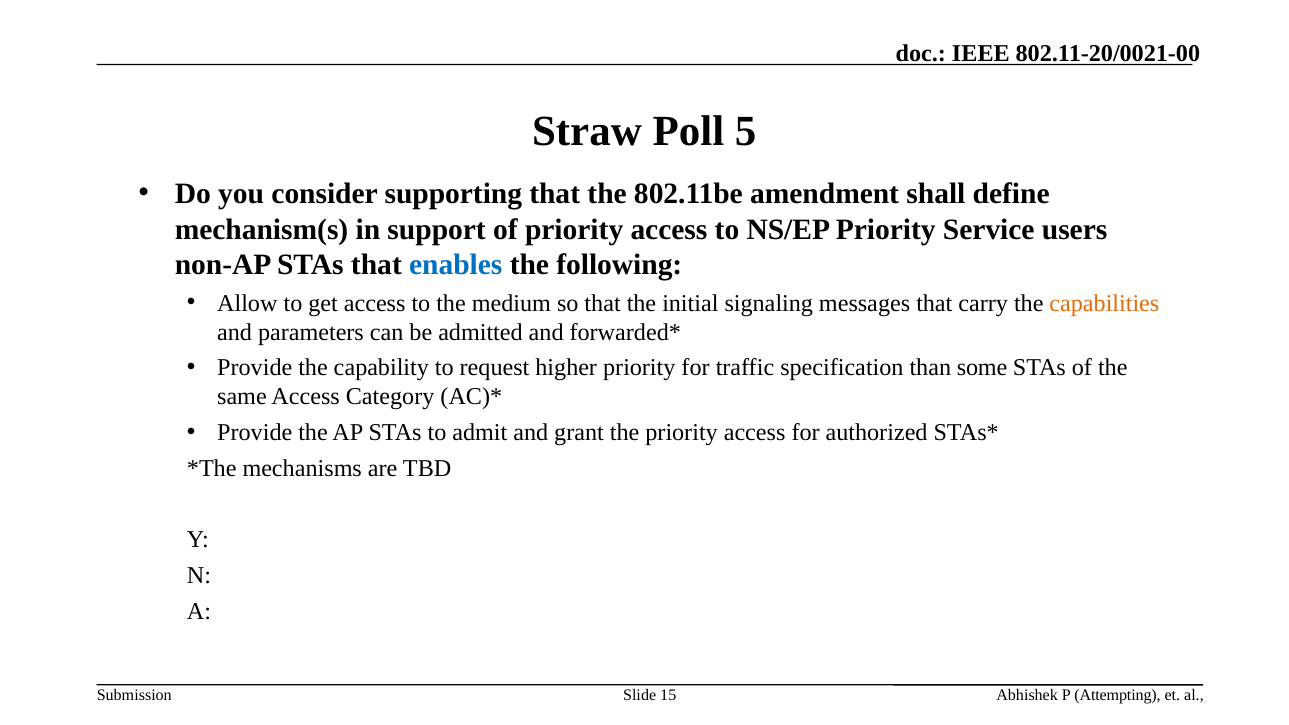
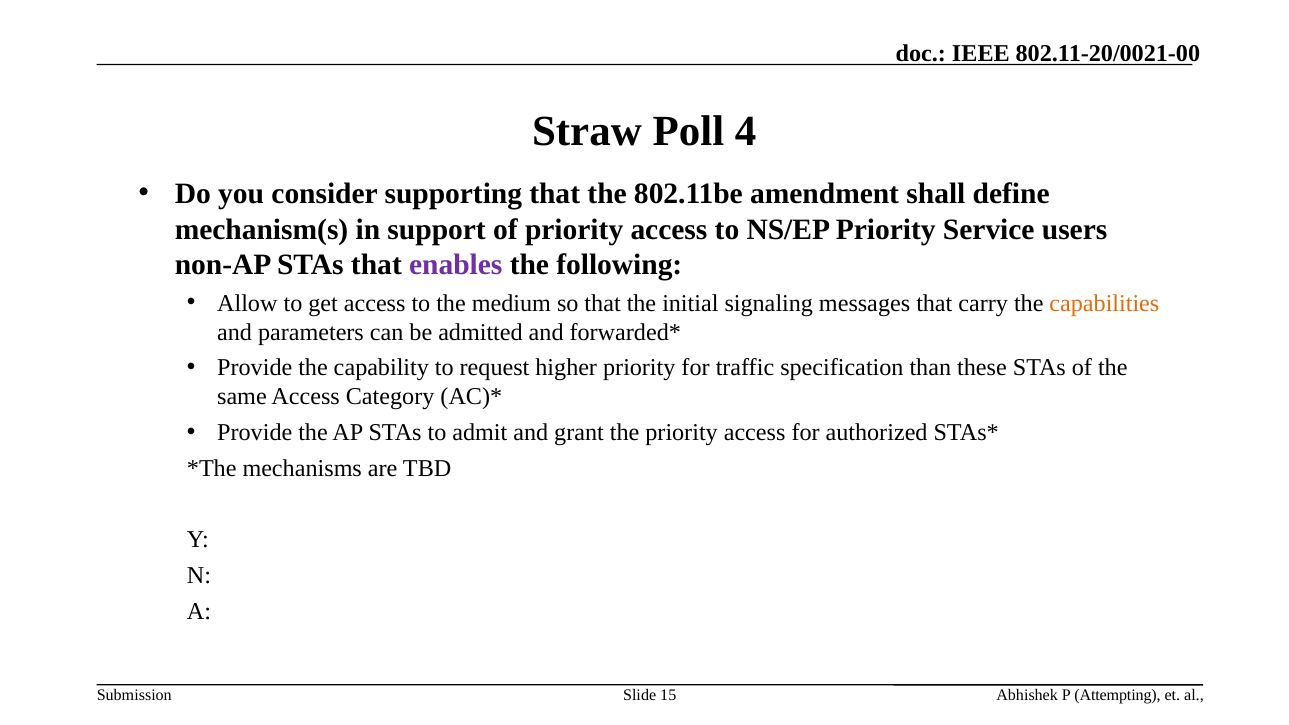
5: 5 -> 4 (746, 132)
enables colour: blue -> purple (456, 265)
some: some -> these (982, 368)
